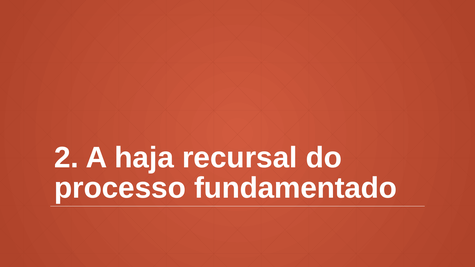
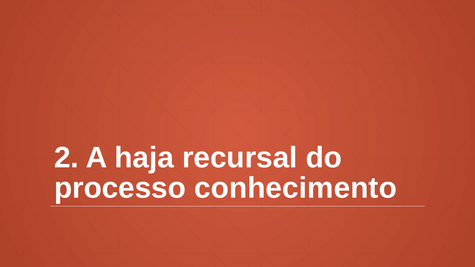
fundamentado: fundamentado -> conhecimento (295, 188)
